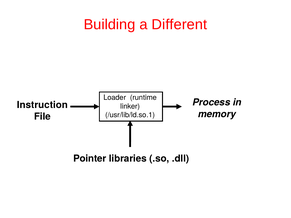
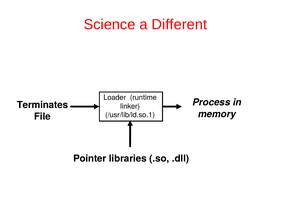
Building: Building -> Science (109, 24)
Instruction: Instruction -> Terminates (42, 105)
